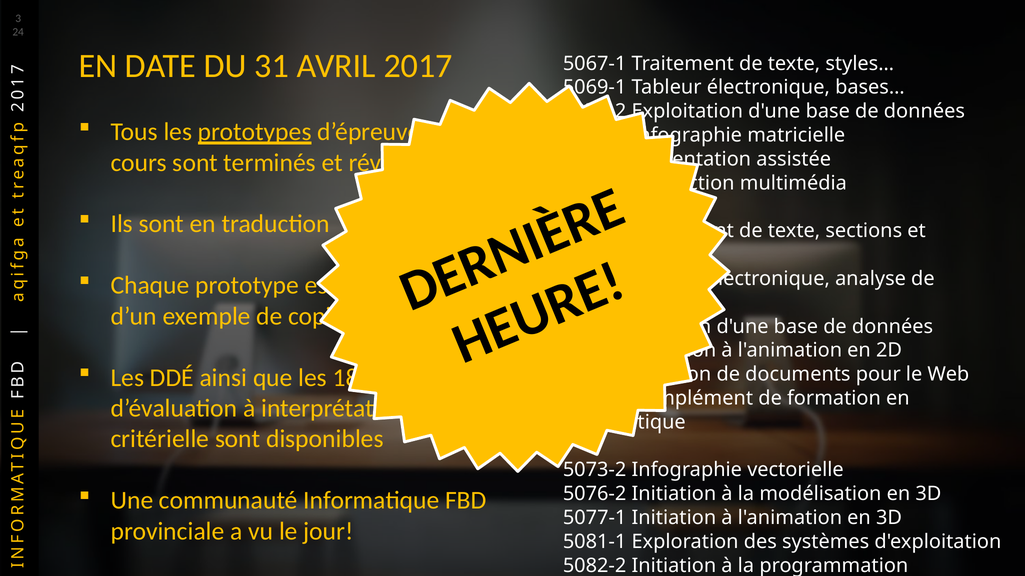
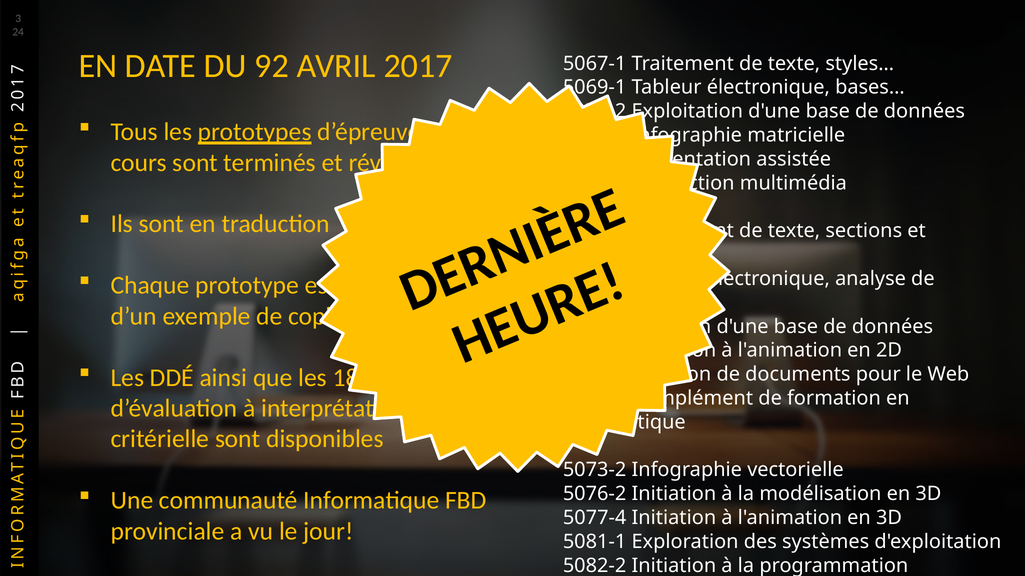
31: 31 -> 92 (272, 66)
5077-1: 5077-1 -> 5077-4 (595, 518)
